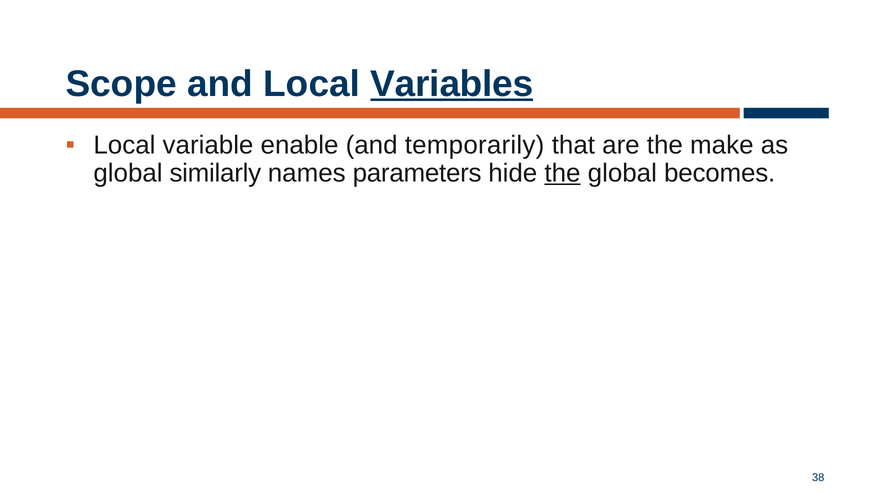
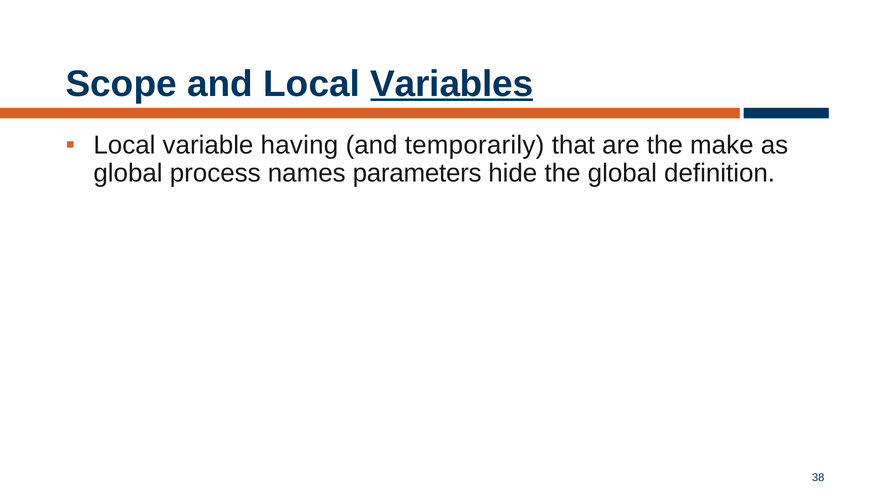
enable: enable -> having (299, 145)
similarly: similarly -> process (215, 173)
the underline: present -> none (563, 173)
becomes: becomes -> definition (720, 173)
